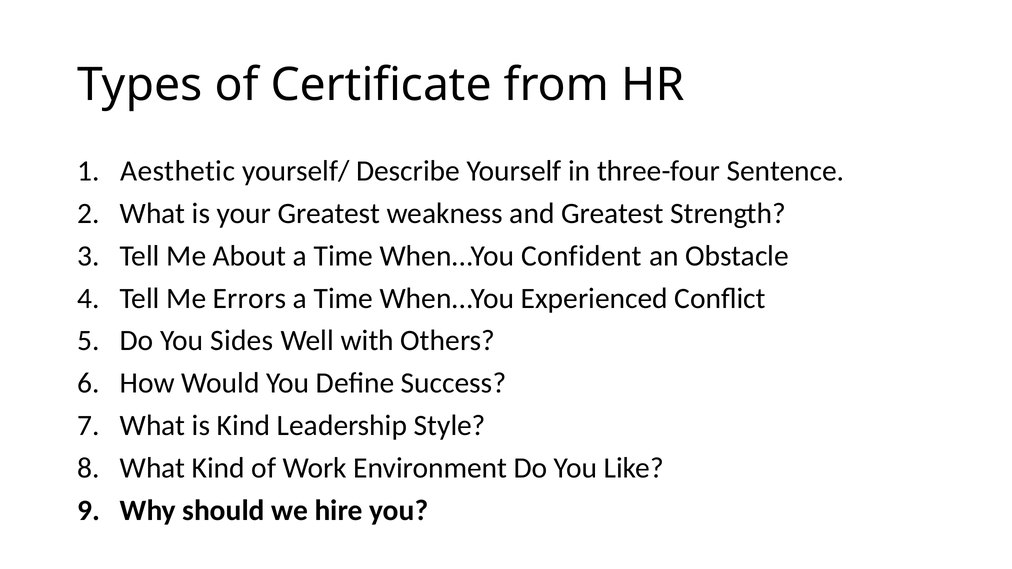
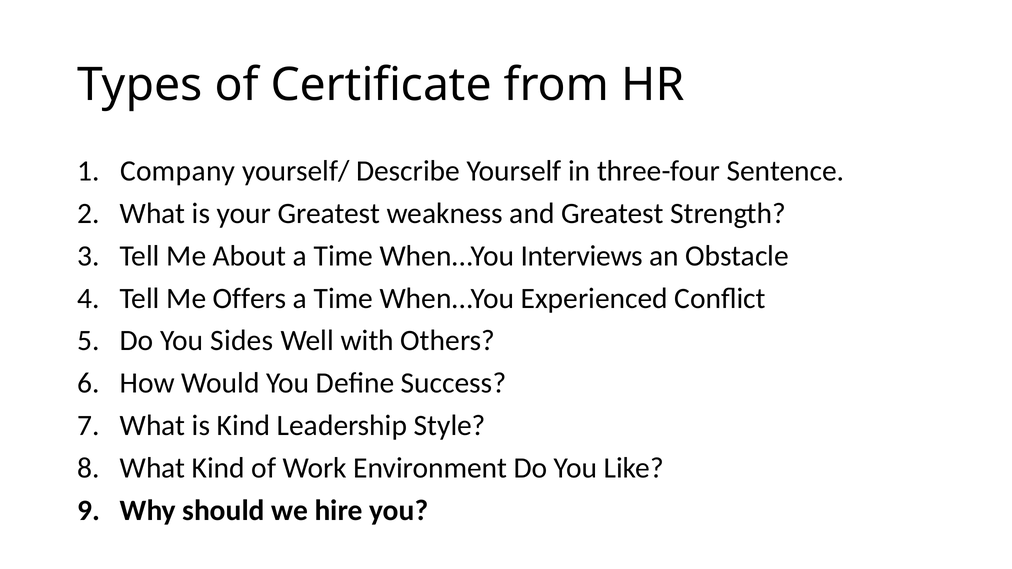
Aesthetic: Aesthetic -> Company (178, 171)
Confident: Confident -> Interviews (582, 256)
Errors: Errors -> Offers (250, 298)
